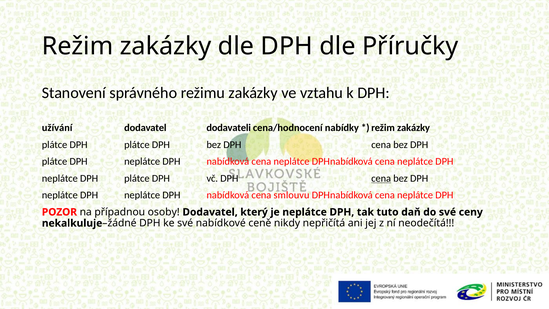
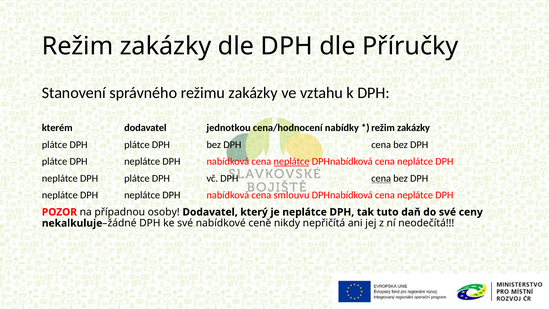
užívání: užívání -> kterém (57, 128)
dodavateli: dodavateli -> jednotkou (229, 128)
neplátce underline: none -> present (292, 161)
